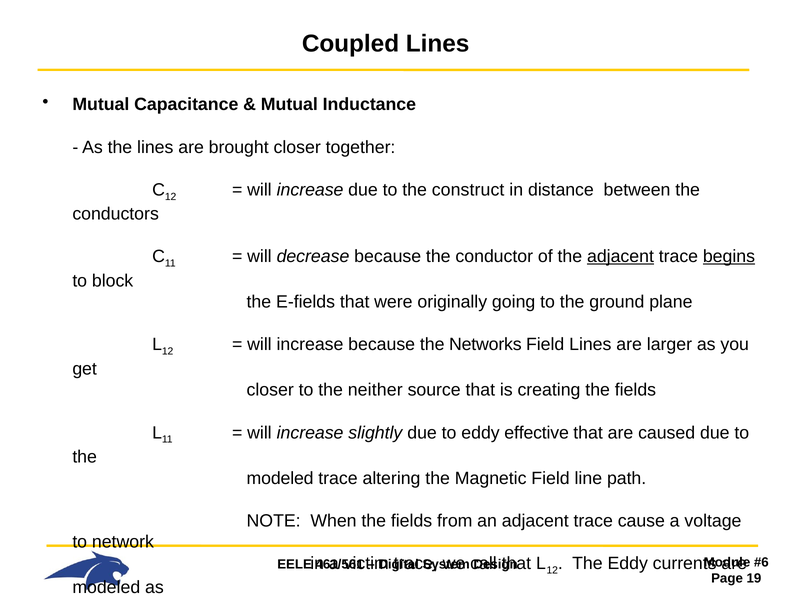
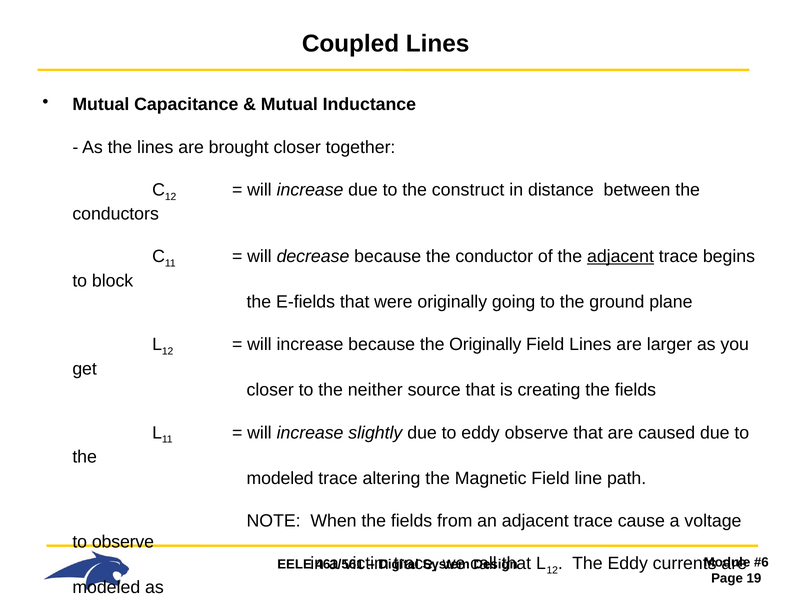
begins underline: present -> none (729, 256)
the Networks: Networks -> Originally (485, 344)
eddy effective: effective -> observe (536, 432)
to network: network -> observe (123, 542)
